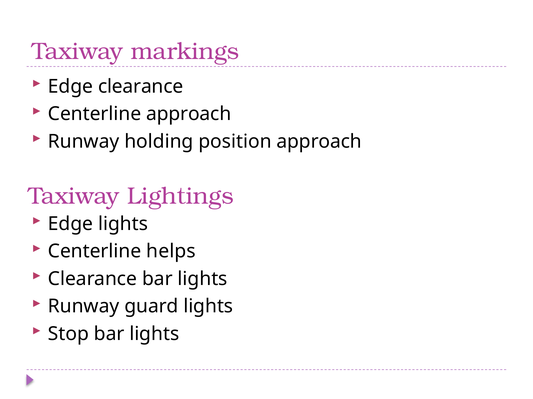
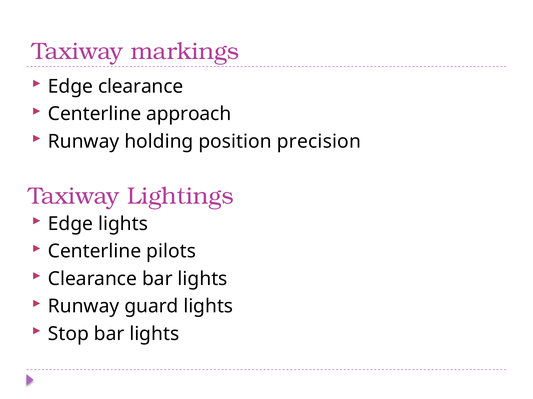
position approach: approach -> precision (319, 142)
helps: helps -> pilots (171, 252)
